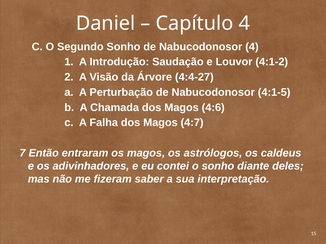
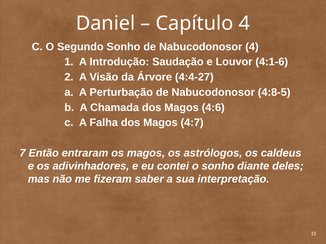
4:1-2: 4:1-2 -> 4:1-6 (272, 62)
4:1-5: 4:1-5 -> 4:8-5 (274, 92)
